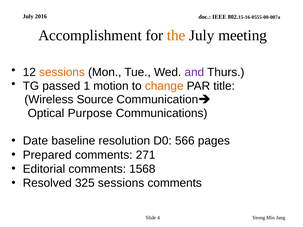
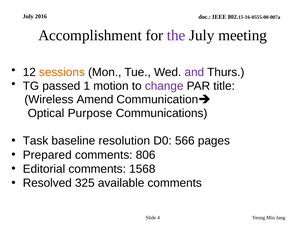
the colour: orange -> purple (176, 35)
change colour: orange -> purple (164, 86)
Source: Source -> Amend (95, 100)
Date: Date -> Task (36, 141)
271: 271 -> 806 (146, 155)
325 sessions: sessions -> available (121, 183)
